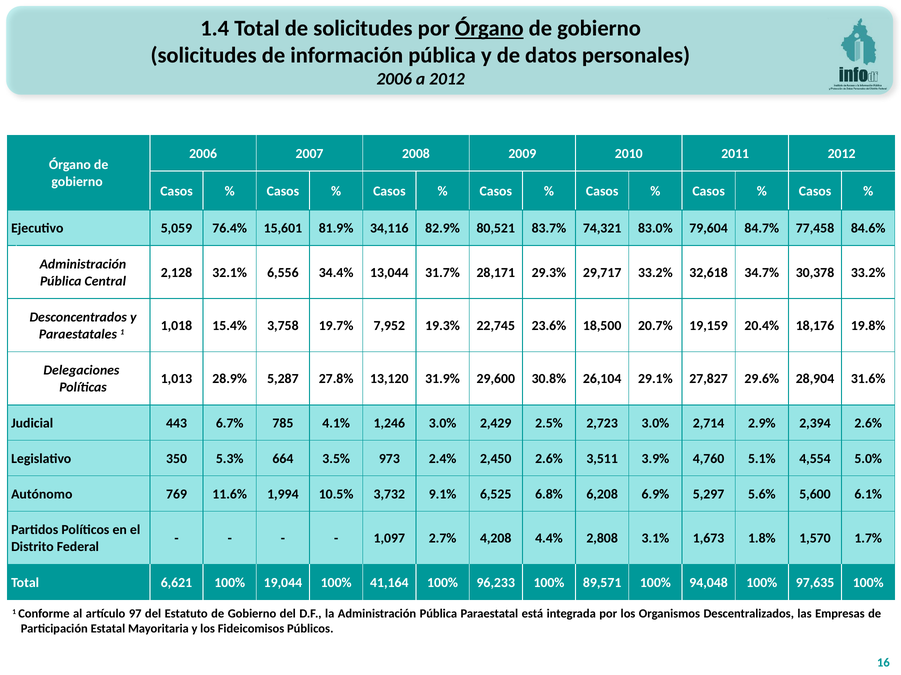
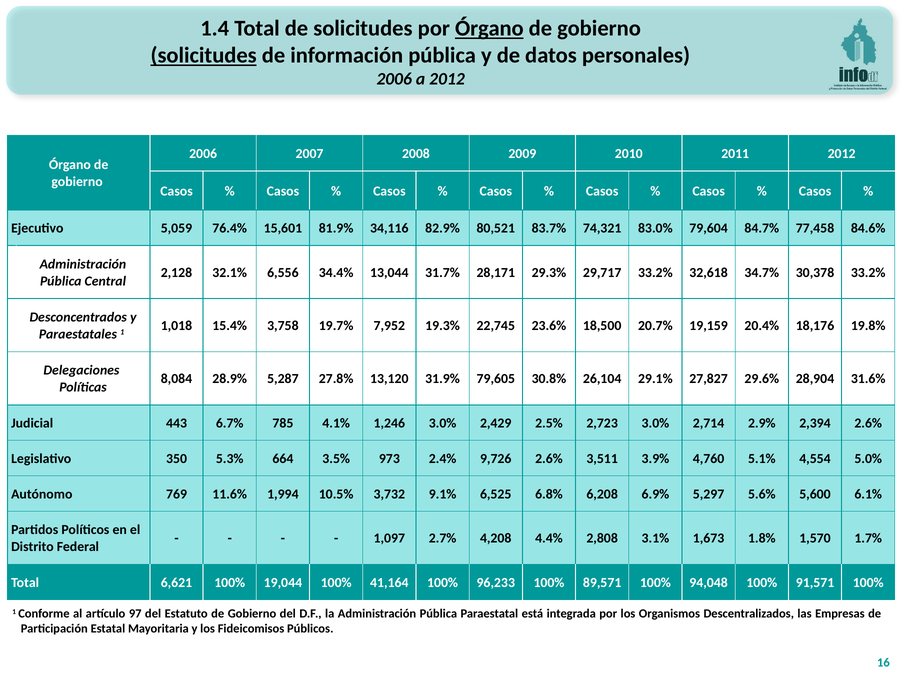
solicitudes underline: none -> present (204, 56)
1,013: 1,013 -> 8,084 (176, 379)
29,600: 29,600 -> 79,605 (496, 379)
2,450: 2,450 -> 9,726 (496, 459)
97,635: 97,635 -> 91,571 (815, 583)
